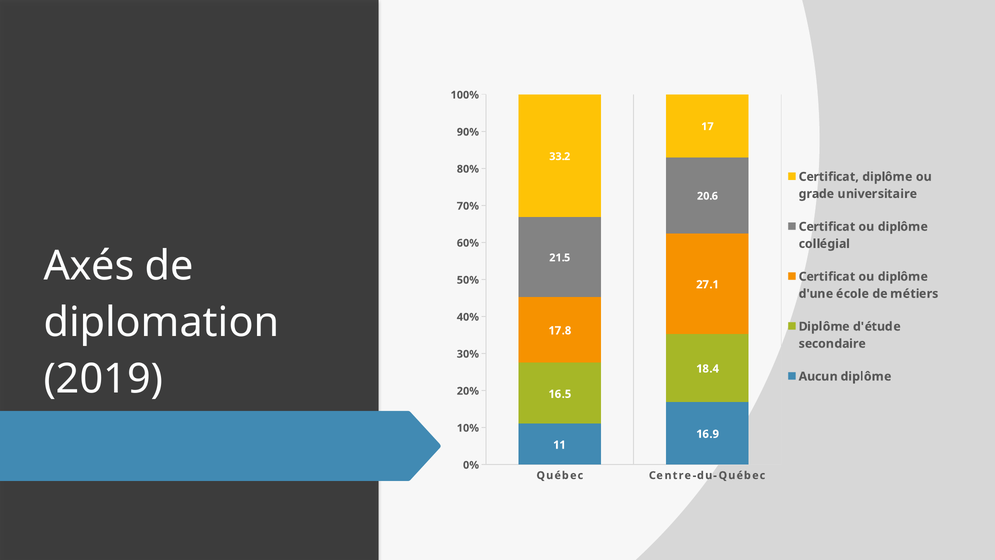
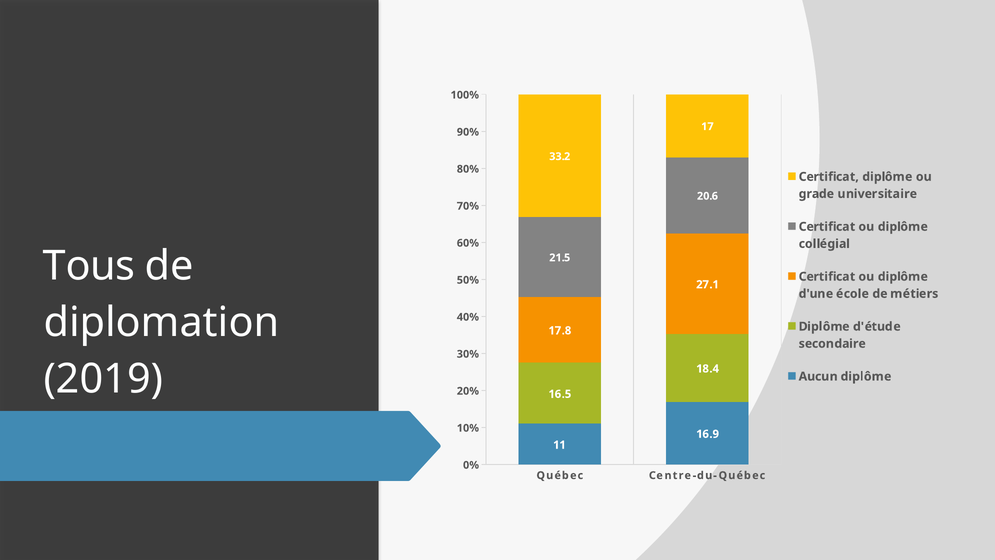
Axés: Axés -> Tous (89, 266)
